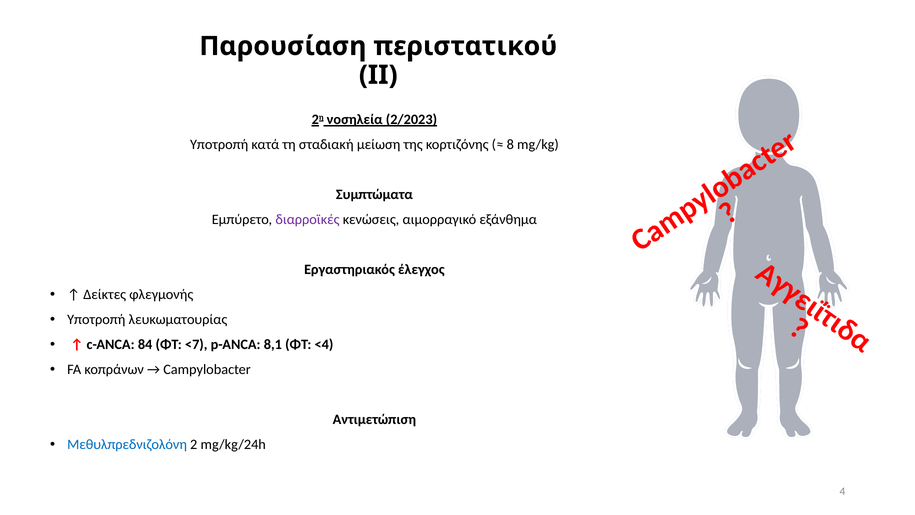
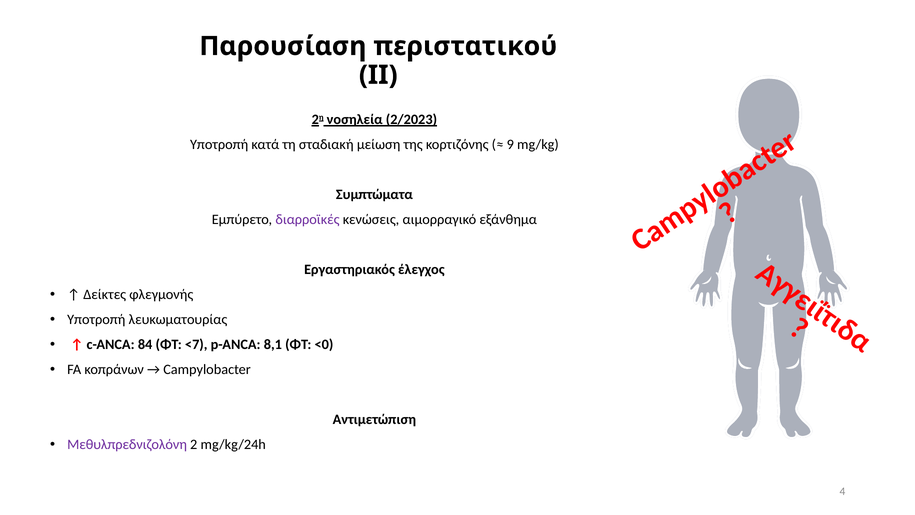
8: 8 -> 9 (510, 145)
<4: <4 -> <0 (324, 345)
Μεθυλπρεδνιζολόνη colour: blue -> purple (127, 444)
